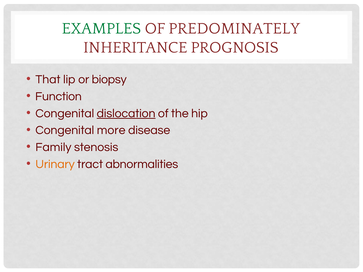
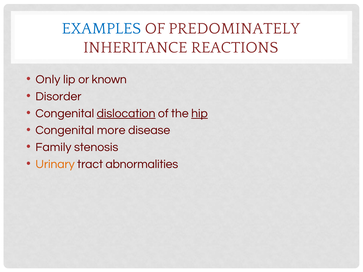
EXAMPLES colour: green -> blue (101, 28)
PROGNOSIS: PROGNOSIS -> REACTIONS (235, 47)
That: That -> Only (48, 79)
biopsy: biopsy -> known (109, 79)
Function: Function -> Disorder (58, 96)
hip underline: none -> present (199, 113)
